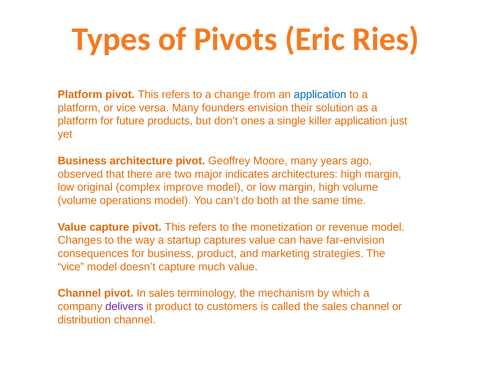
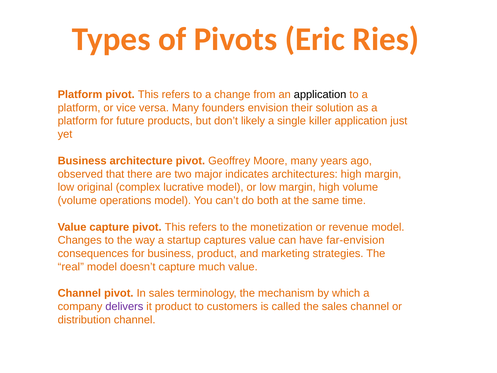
application colour: blue -> black (320, 94)
ones: ones -> likely (253, 121)
improve: improve -> lucrative (184, 187)
vice: vice -> real (71, 267)
